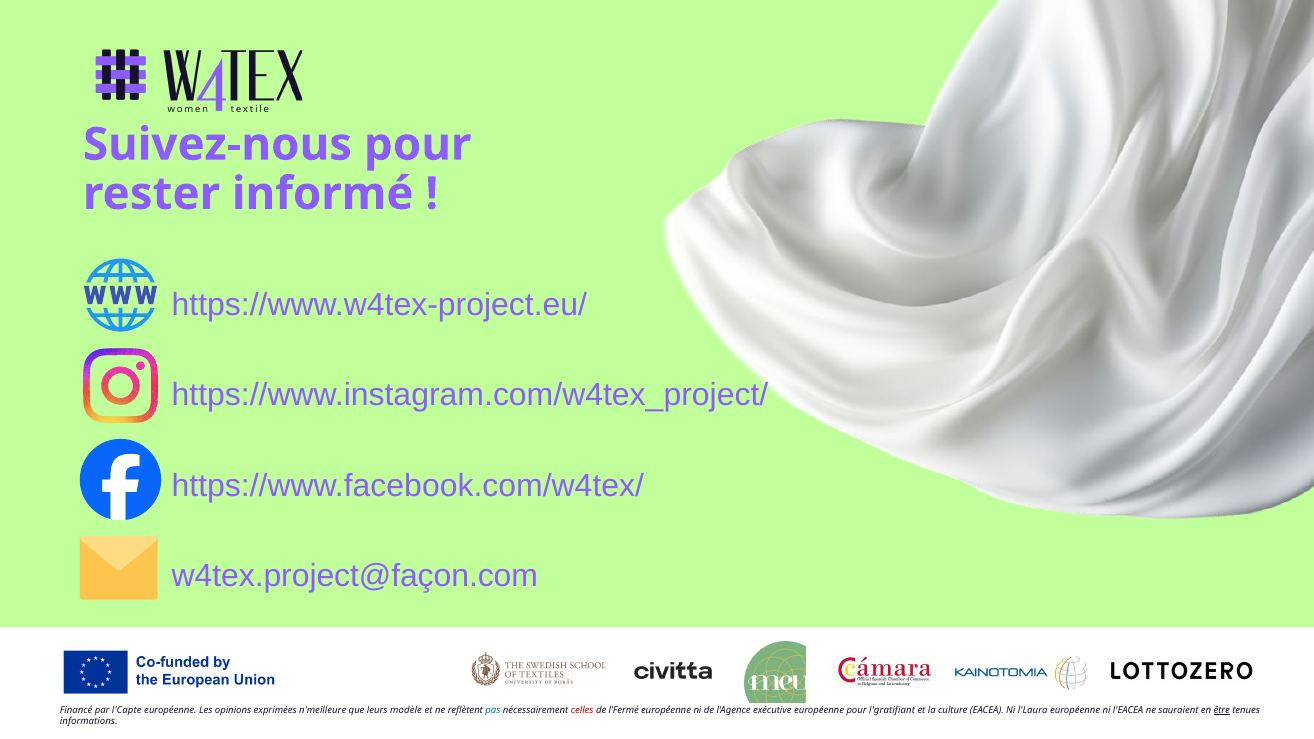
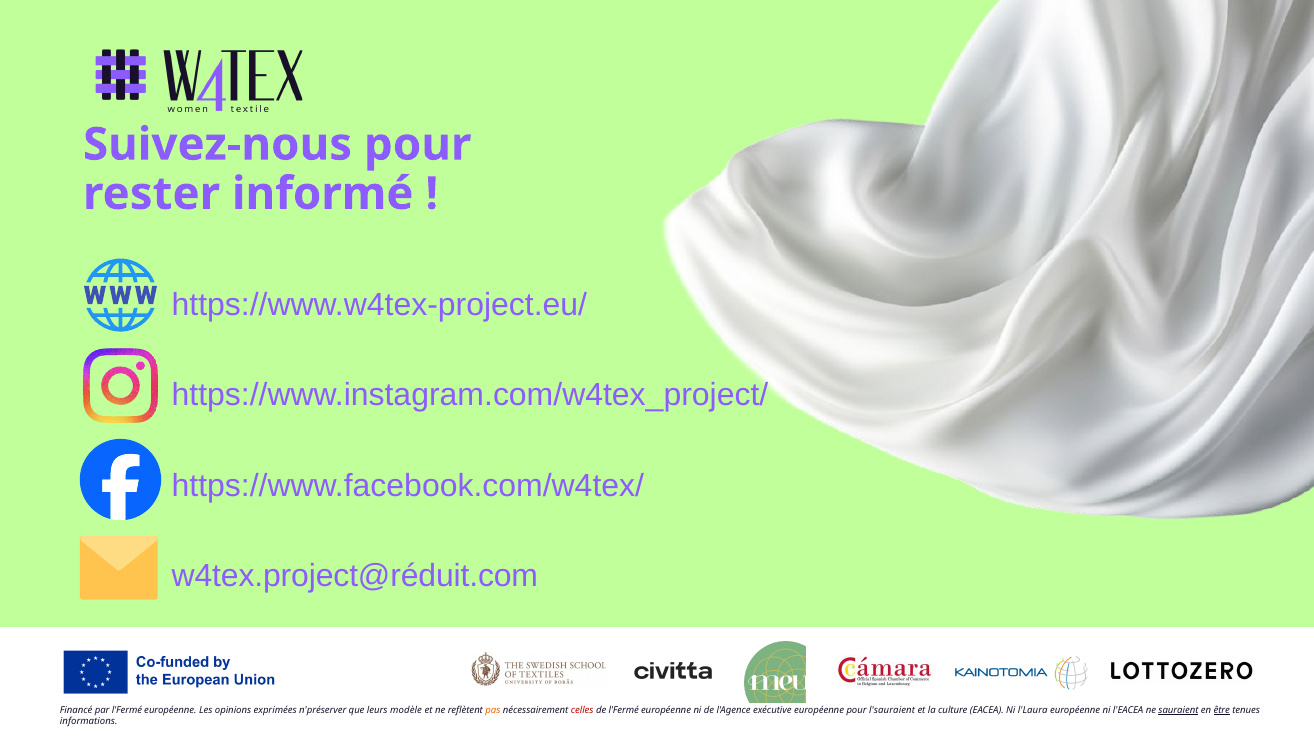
w4tex.project@façon.com: w4tex.project@façon.com -> w4tex.project@réduit.com (355, 576)
par l'Capte: l'Capte -> l'Fermé (127, 710)
n'meilleure: n'meilleure -> n'préserver (323, 710)
pas colour: blue -> orange (493, 710)
l'gratifiant: l'gratifiant -> l'sauraient (892, 710)
sauraient underline: none -> present (1178, 710)
